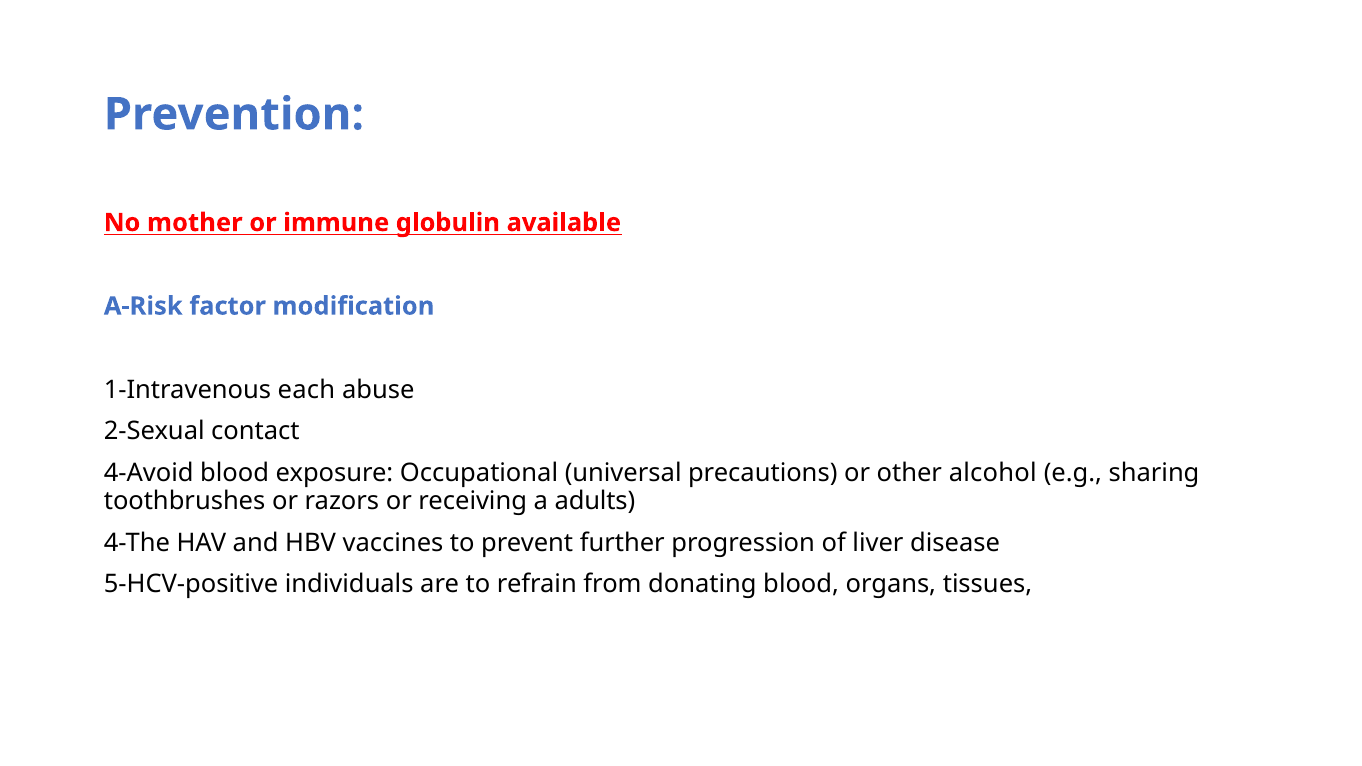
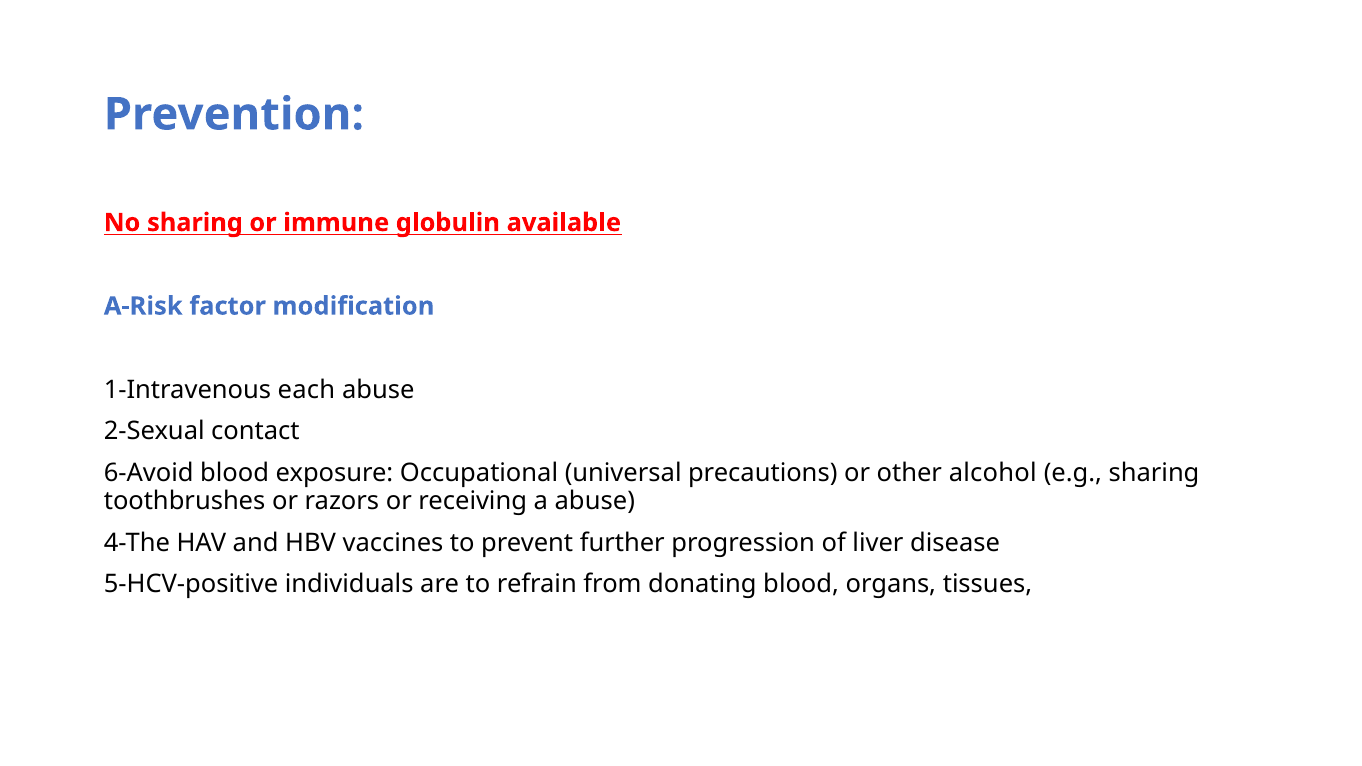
No mother: mother -> sharing (195, 223)
4-Avoid: 4-Avoid -> 6-Avoid (149, 473)
a adults: adults -> abuse (595, 501)
